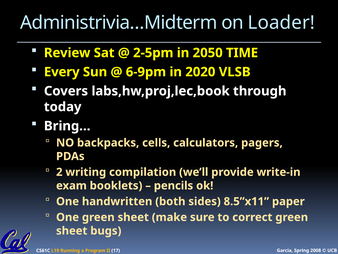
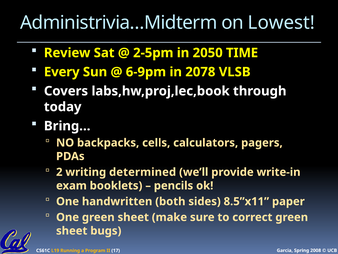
Loader: Loader -> Lowest (281, 23)
2020: 2020 -> 2078 (200, 72)
compilation: compilation -> determined (143, 172)
